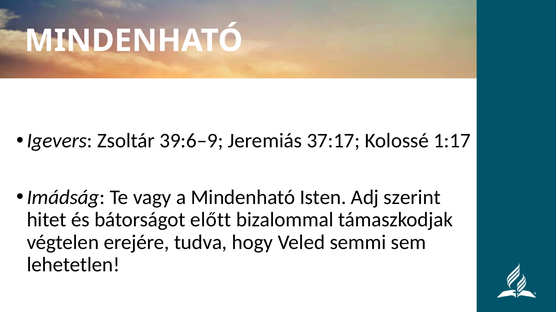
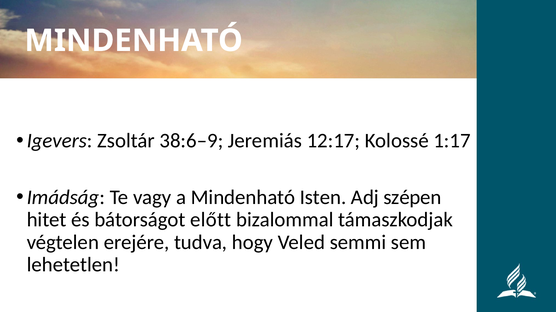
39:6–9: 39:6–9 -> 38:6–9 (191, 141)
37:17: 37:17 -> 12:17 (333, 141)
szerint: szerint -> szépen (412, 198)
